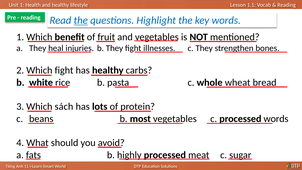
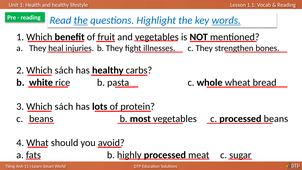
words underline: none -> present (226, 20)
fight: fight -> sách (64, 70)
words: words -> beans (276, 119)
